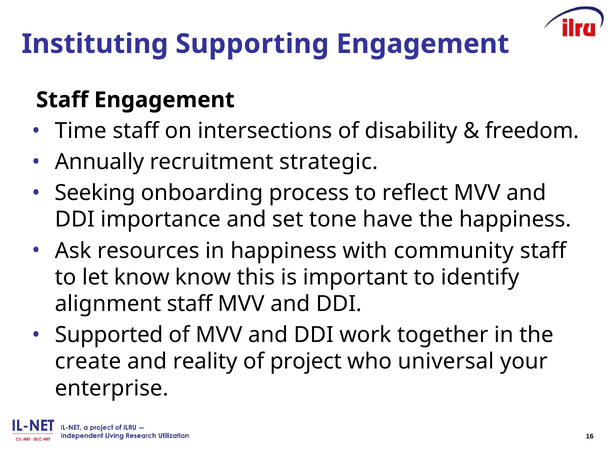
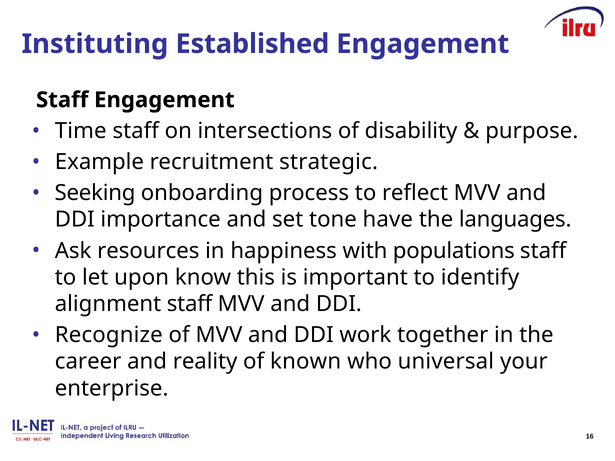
Supporting: Supporting -> Established (252, 44)
freedom: freedom -> purpose (532, 131)
Annually: Annually -> Example (99, 162)
the happiness: happiness -> languages (515, 220)
community: community -> populations (454, 251)
let know: know -> upon (142, 277)
Supported: Supported -> Recognize (109, 335)
create: create -> career (88, 362)
project: project -> known (306, 362)
